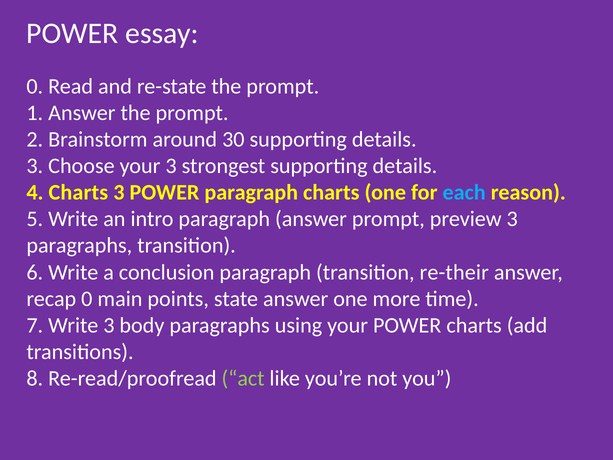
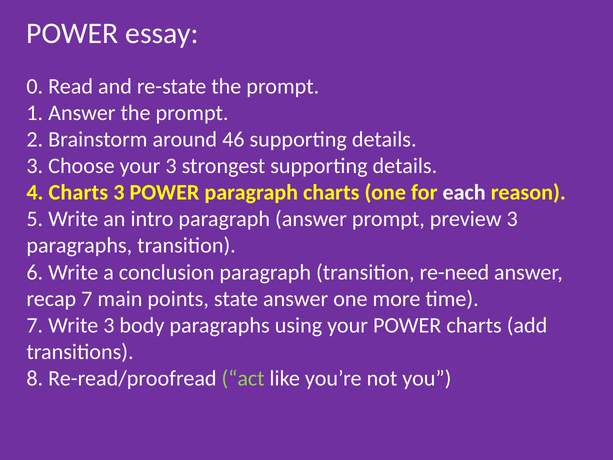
30: 30 -> 46 (233, 139)
each colour: light blue -> white (464, 192)
re-their: re-their -> re-need (454, 272)
recap 0: 0 -> 7 (87, 299)
